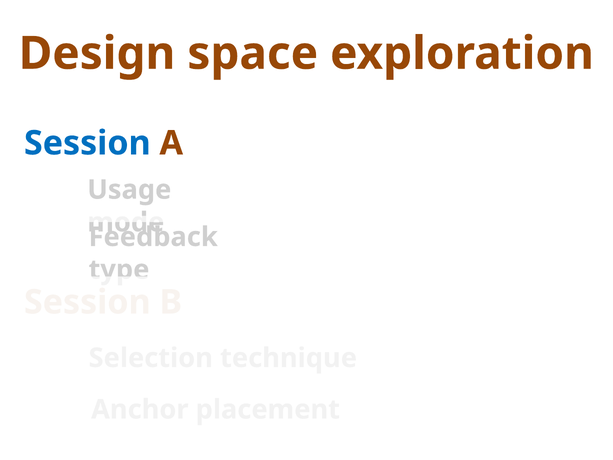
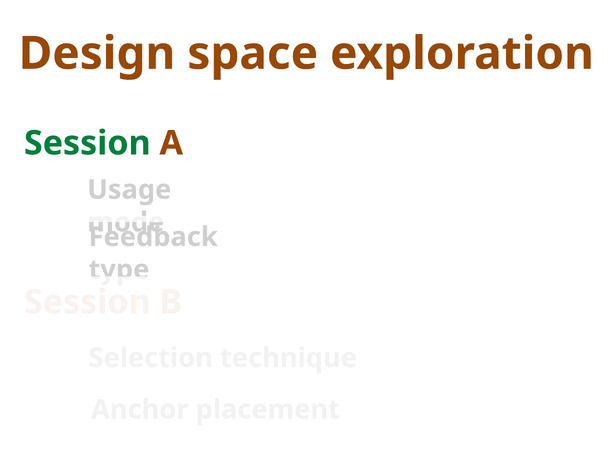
Session colour: blue -> green (87, 143)
